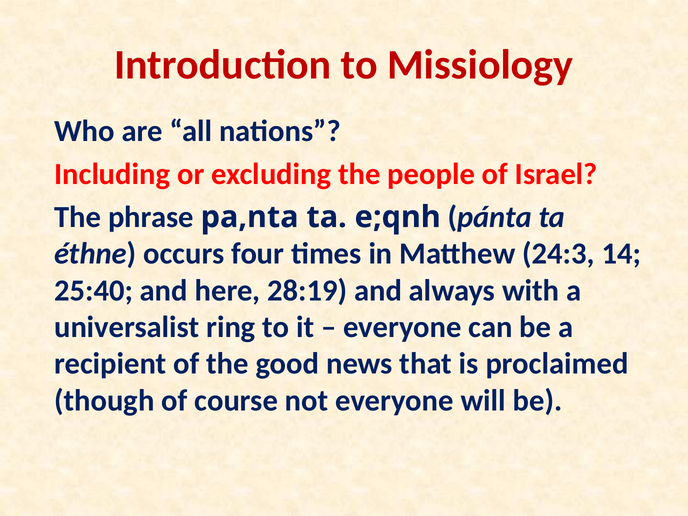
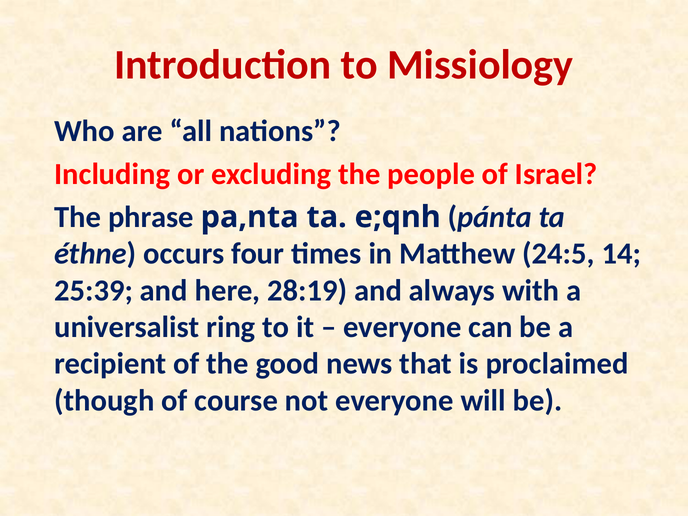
24:3: 24:3 -> 24:5 (558, 254)
25:40: 25:40 -> 25:39 (94, 290)
